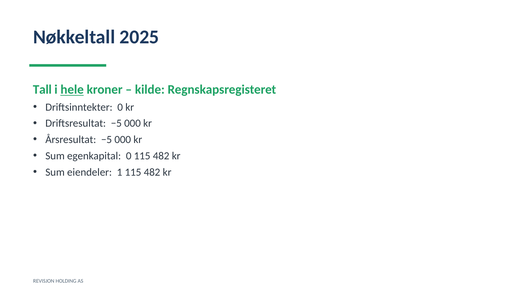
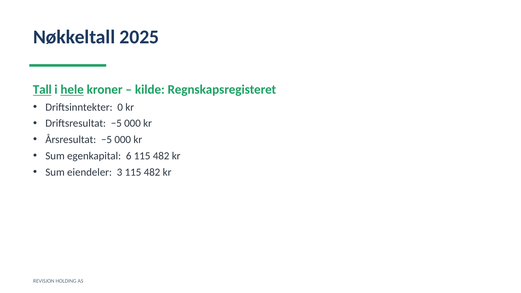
Tall underline: none -> present (42, 90)
egenkapital 0: 0 -> 6 (129, 156)
1: 1 -> 3 (120, 172)
